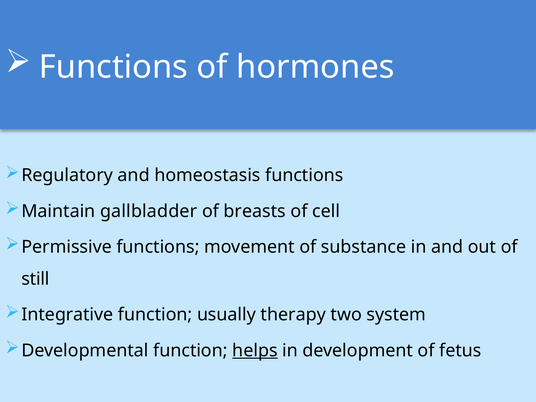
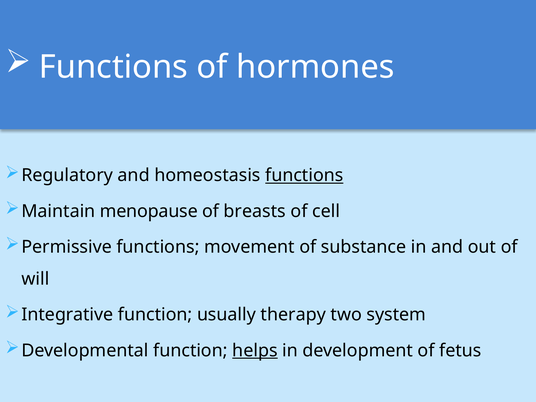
functions underline: none -> present (304, 175)
gallbladder: gallbladder -> menopause (149, 211)
still: still -> will (35, 279)
